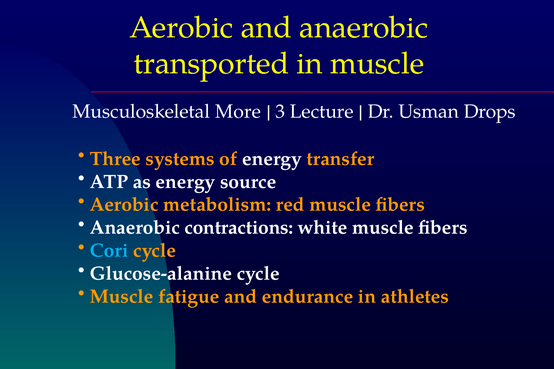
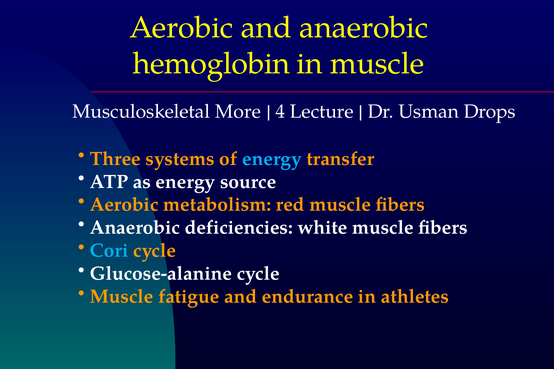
transported: transported -> hemoglobin (211, 64)
3: 3 -> 4 (280, 112)
energy colour: white -> light blue (272, 159)
contractions: contractions -> deficiencies (239, 228)
